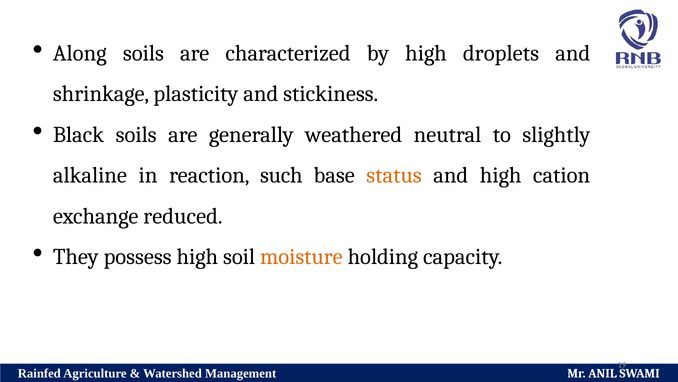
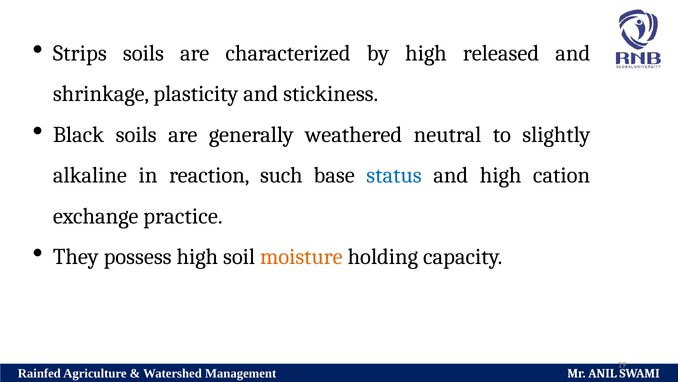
Along: Along -> Strips (80, 53)
droplets: droplets -> released (501, 53)
status colour: orange -> blue (394, 175)
reduced: reduced -> practice (183, 216)
